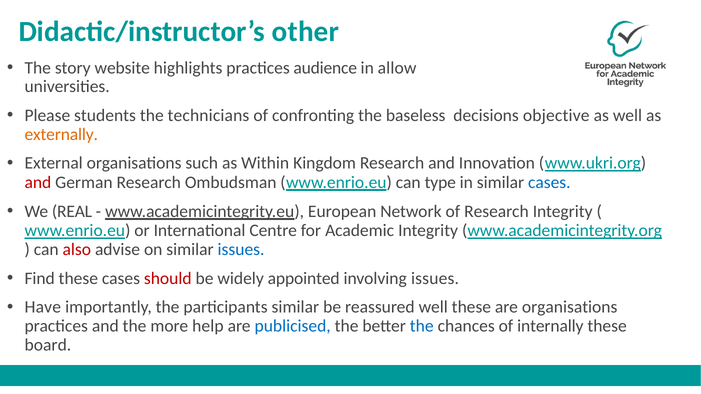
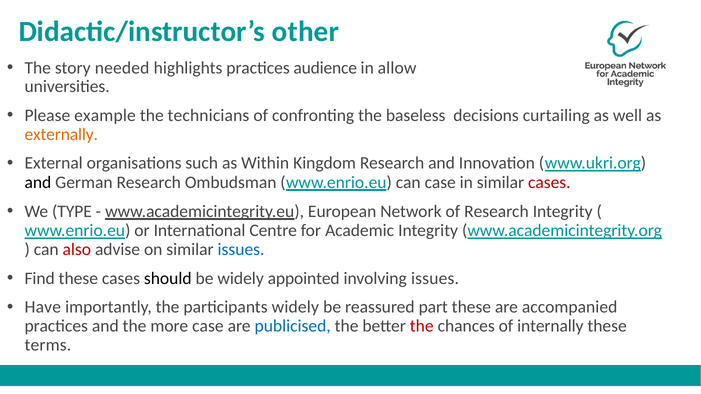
website: website -> needed (122, 68)
students: students -> example (105, 115)
objective: objective -> curtailing (556, 115)
and colour: red -> black (38, 183)
can type: type -> case (440, 183)
cases colour: blue -> red (549, 183)
REAL: REAL -> TYPE (72, 212)
should colour: red -> black (168, 279)
participants similar: similar -> widely (295, 307)
reassured well: well -> part (433, 307)
are organisations: organisations -> accompanied (570, 307)
more help: help -> case (208, 326)
the colour: blue -> red (422, 326)
board: board -> terms (48, 345)
